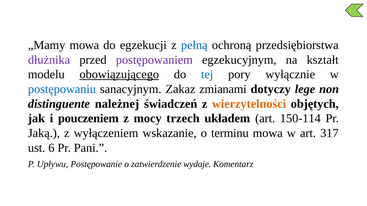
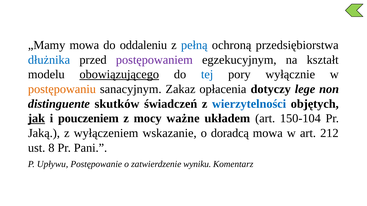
egzekucji: egzekucji -> oddaleniu (143, 45)
dłużnika colour: purple -> blue (49, 60)
postępowaniu colour: blue -> orange (62, 89)
zmianami: zmianami -> opłacenia (223, 89)
należnej: należnej -> skutków (117, 104)
wierzytelności colour: orange -> blue (249, 104)
jak underline: none -> present (36, 119)
trzech: trzech -> ważne (183, 119)
150-114: 150-114 -> 150-104 (300, 119)
terminu: terminu -> doradcą (230, 133)
317: 317 -> 212 (329, 133)
6: 6 -> 8 (51, 148)
wydaje: wydaje -> wyniku (197, 165)
